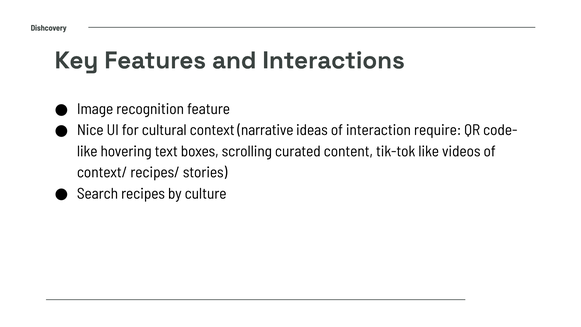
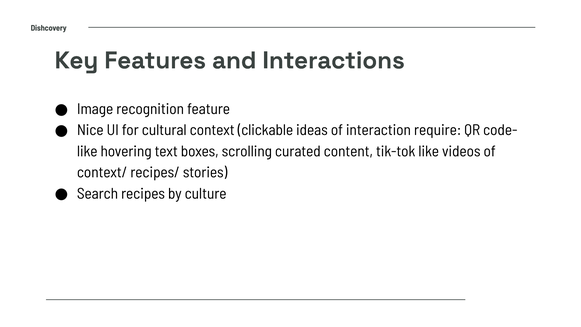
narrative: narrative -> clickable (265, 130)
